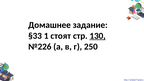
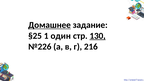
Домашнее underline: none -> present (50, 25)
§33: §33 -> §25 (35, 36)
стоят: стоят -> один (61, 36)
250: 250 -> 216 (91, 47)
